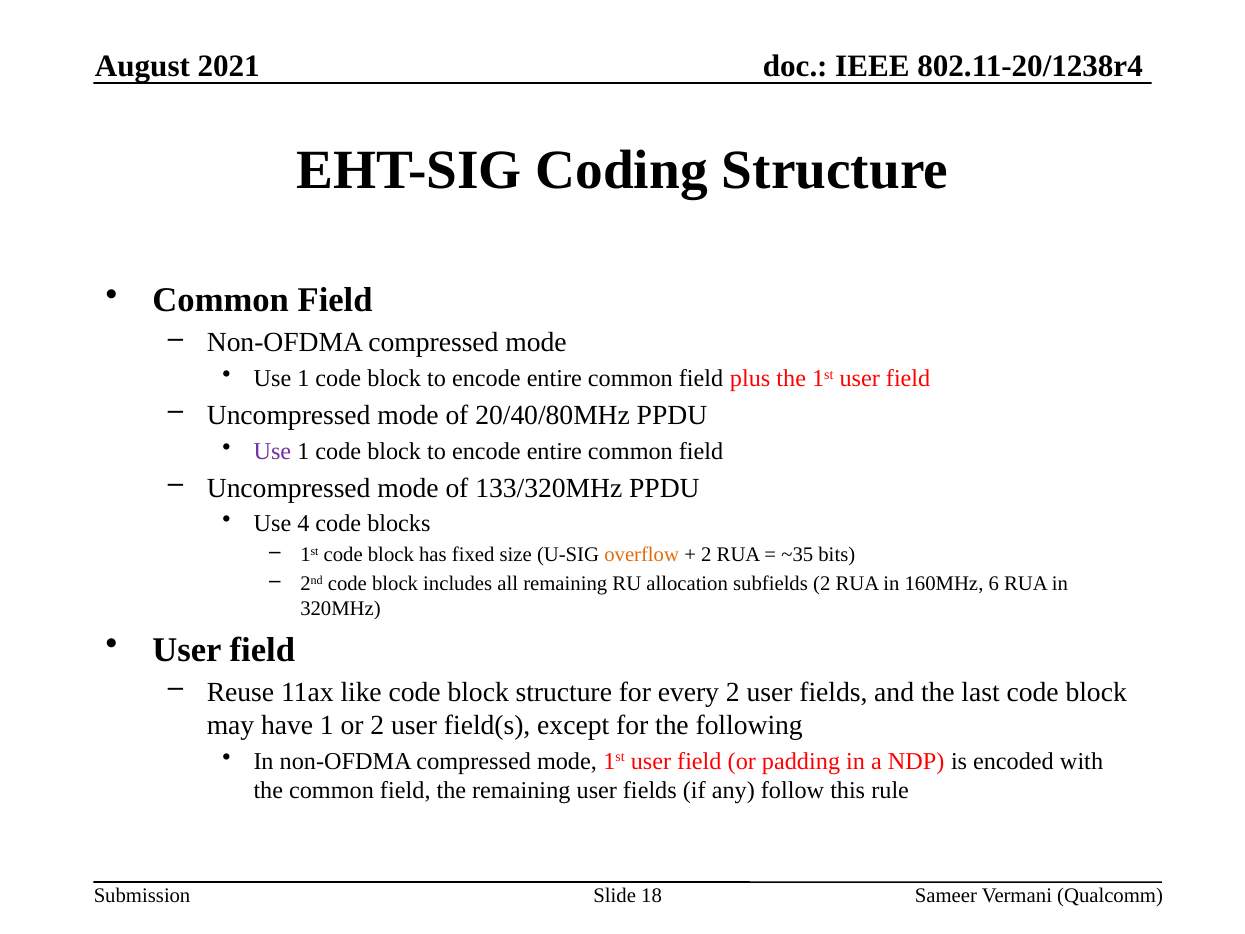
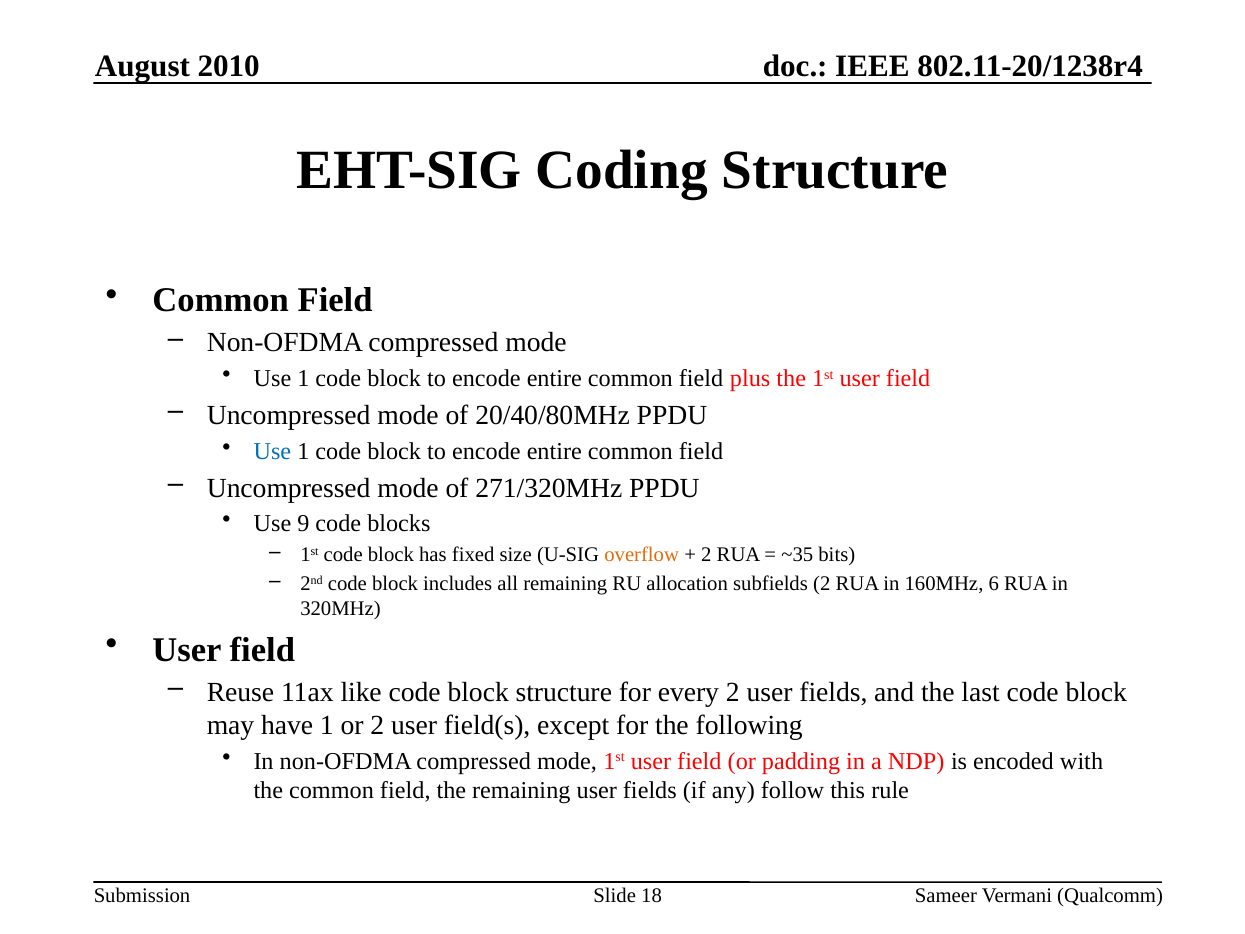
2021: 2021 -> 2010 (229, 66)
Use colour: purple -> blue (272, 451)
133/320MHz: 133/320MHz -> 271/320MHz (549, 488)
4: 4 -> 9 (303, 524)
